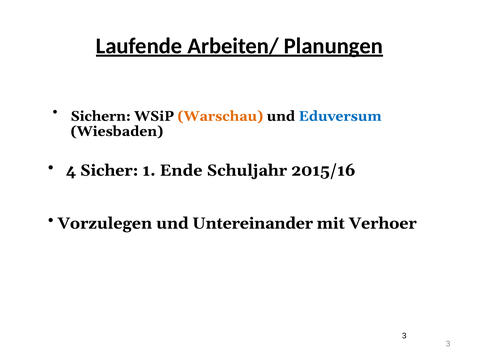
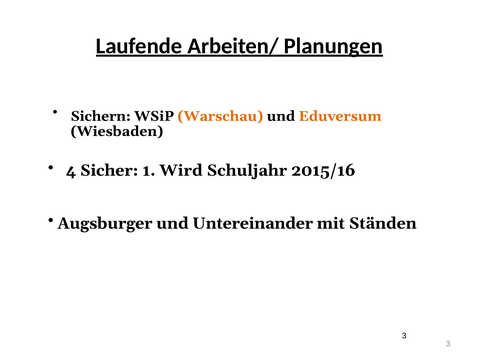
Eduversum colour: blue -> orange (340, 116)
Ende: Ende -> Wird (181, 170)
Vorzulegen: Vorzulegen -> Augsburger (105, 223)
Verhoer: Verhoer -> Ständen (383, 223)
